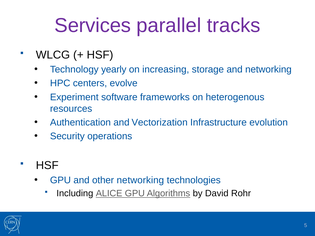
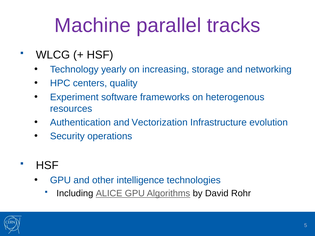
Services: Services -> Machine (93, 26)
evolve: evolve -> quality (124, 83)
other networking: networking -> intelligence (140, 180)
